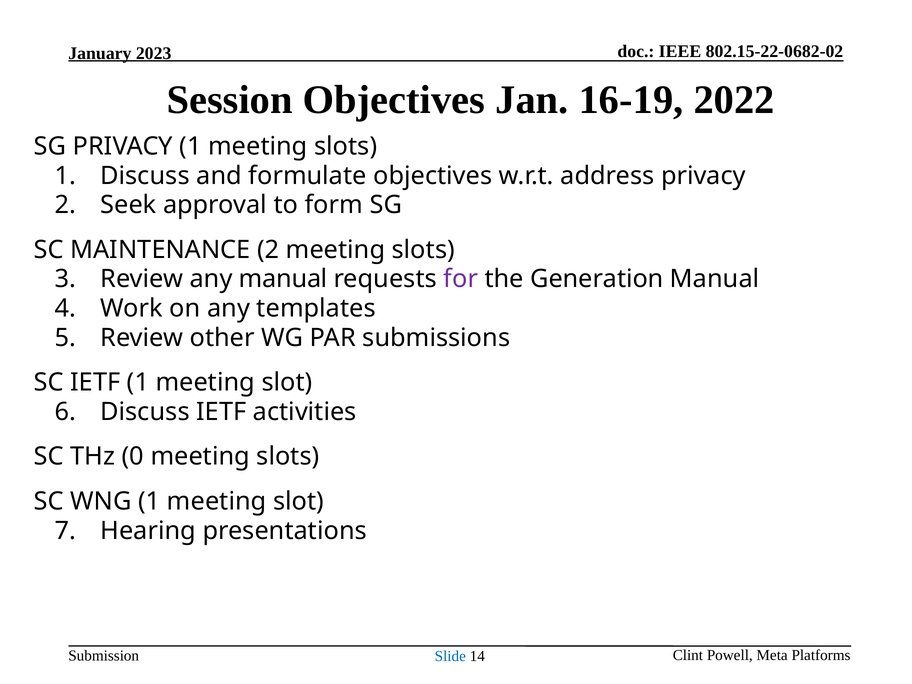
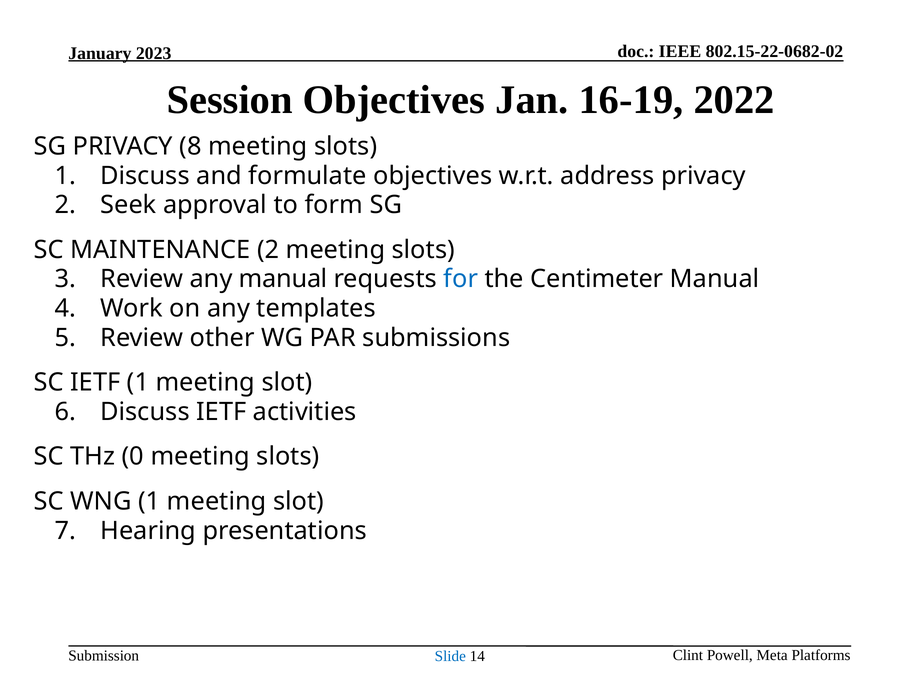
PRIVACY 1: 1 -> 8 (191, 146)
for colour: purple -> blue (461, 279)
Generation: Generation -> Centimeter (597, 279)
